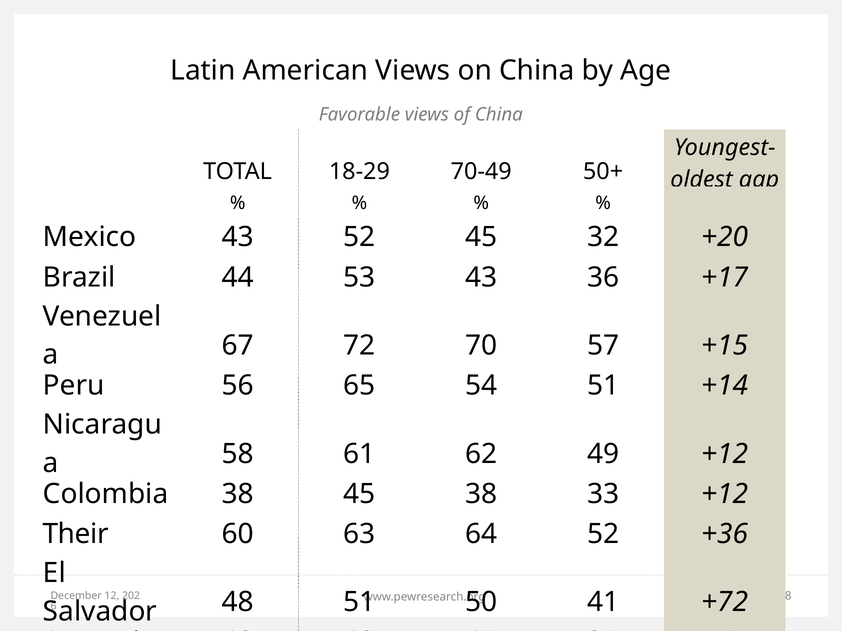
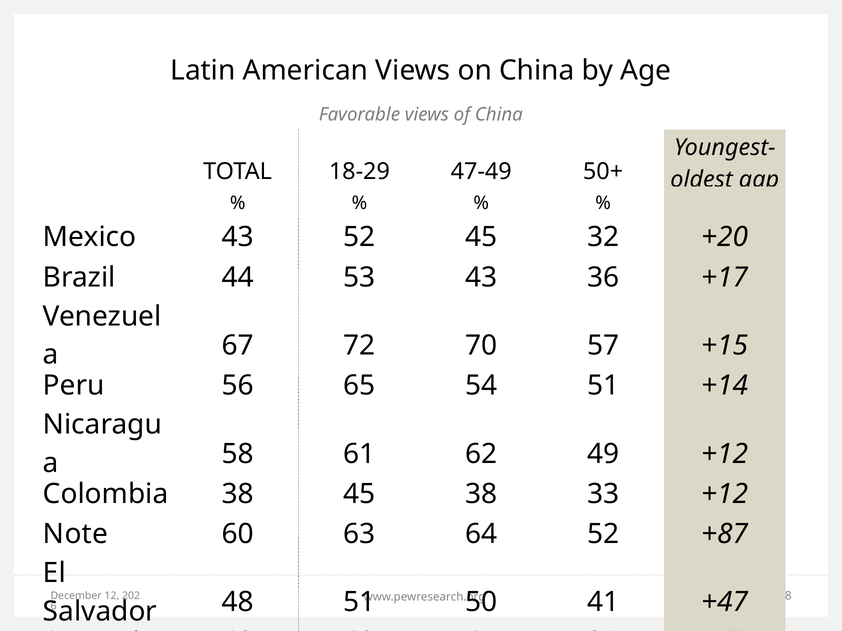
70-49: 70-49 -> 47-49 (481, 172)
Their: Their -> Note (75, 534)
+36: +36 -> +87 (725, 534)
+72: +72 -> +47 (725, 603)
